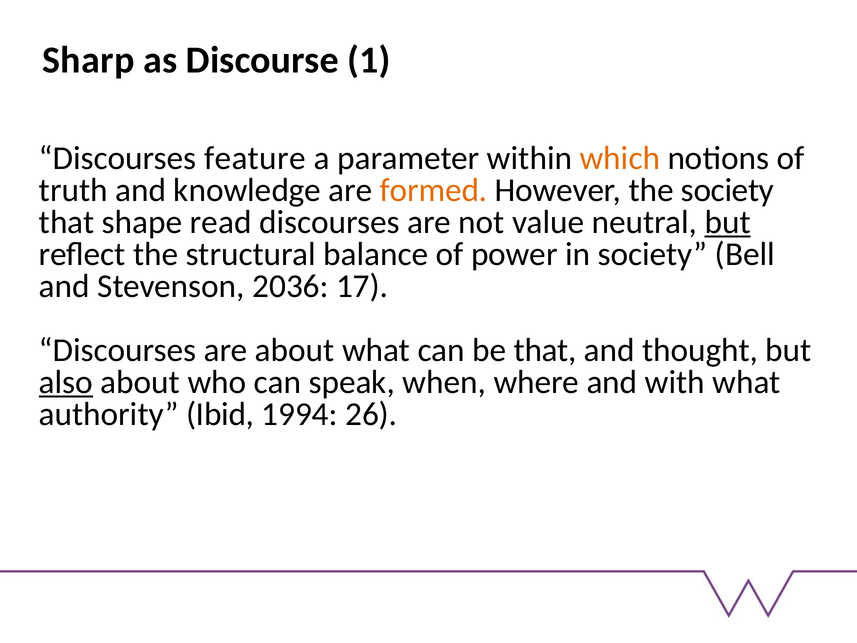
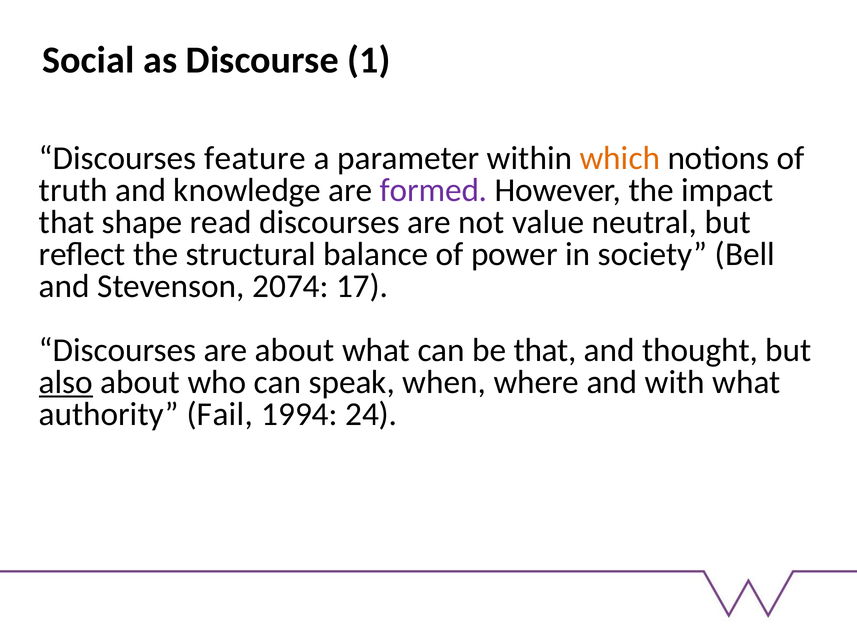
Sharp: Sharp -> Social (88, 60)
formed colour: orange -> purple (433, 190)
the society: society -> impact (727, 190)
but underline: present -> none (728, 222)
2036: 2036 -> 2074 (290, 286)
Ibid: Ibid -> Fail (220, 414)
26: 26 -> 24 (371, 414)
